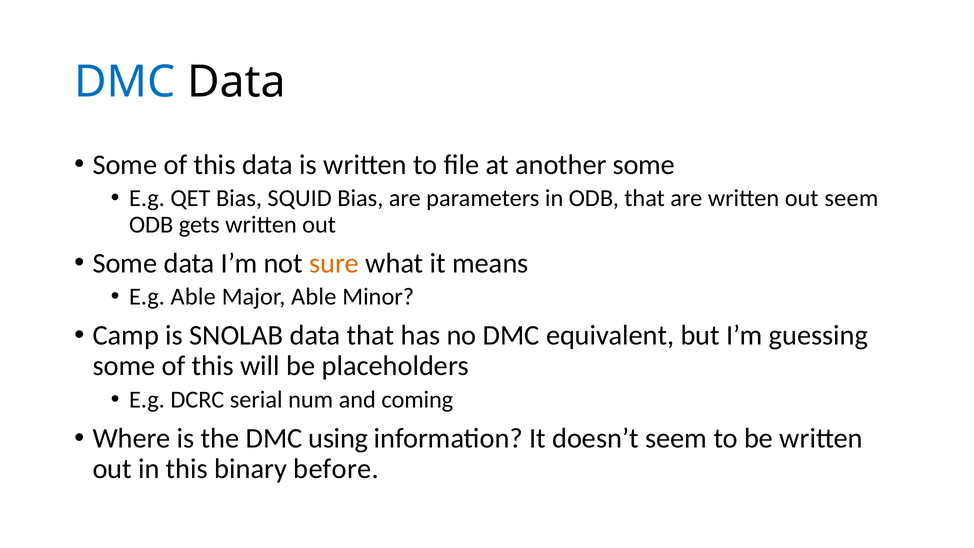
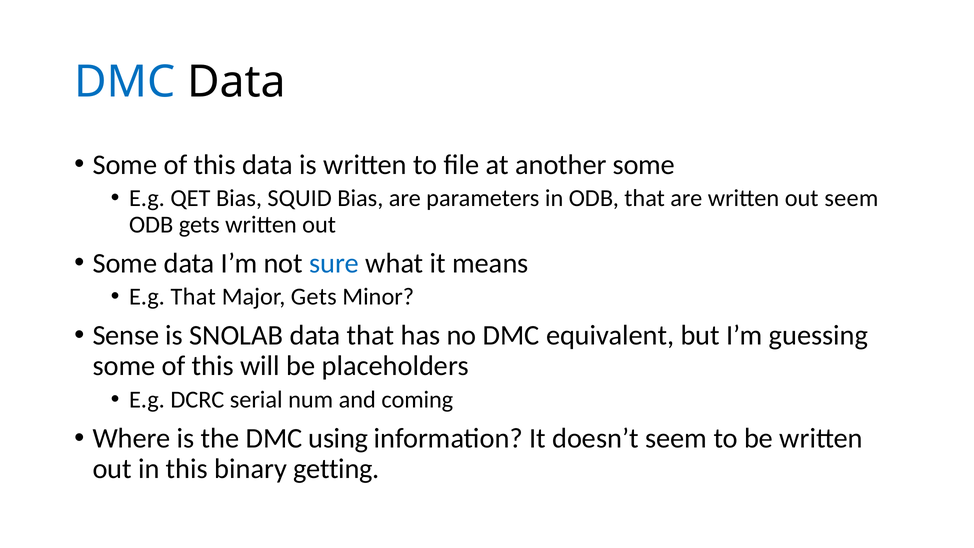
sure colour: orange -> blue (334, 263)
E.g Able: Able -> That (193, 297)
Major Able: Able -> Gets (314, 297)
Camp: Camp -> Sense (126, 335)
before: before -> getting (336, 469)
